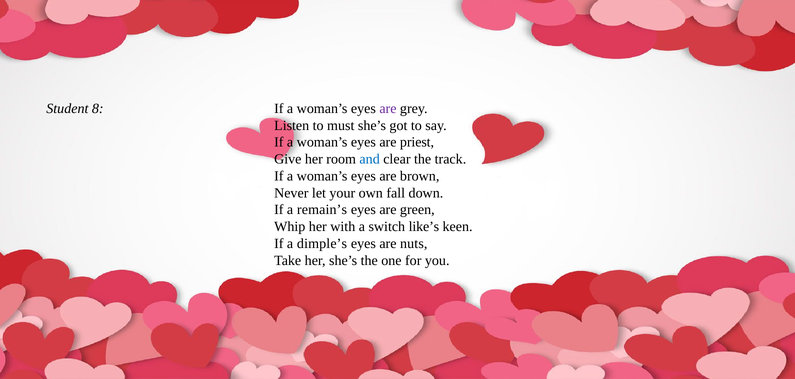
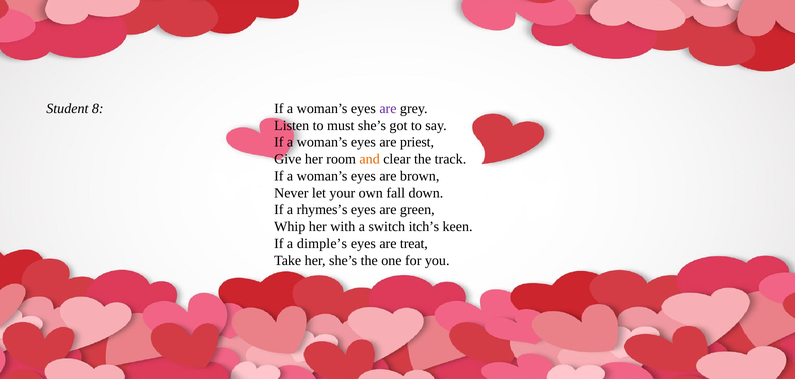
and colour: blue -> orange (370, 159)
remain’s: remain’s -> rhymes’s (322, 210)
like’s: like’s -> itch’s (424, 226)
nuts: nuts -> treat (414, 243)
